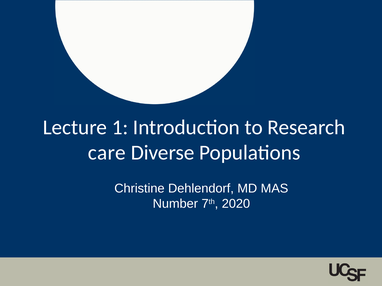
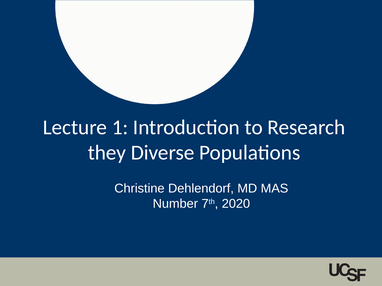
care: care -> they (107, 153)
